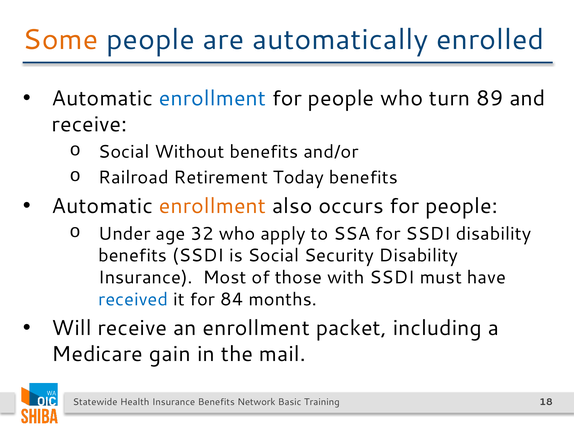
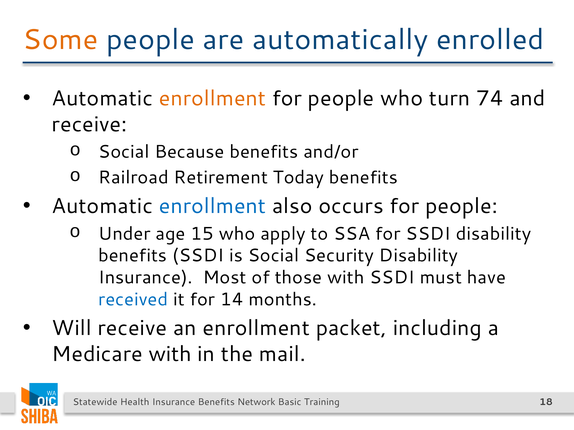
enrollment colour: blue -> orange (213, 99)
89: 89 -> 74 (490, 99)
Without: Without -> Because (190, 152)
enrollment colour: orange -> blue (213, 206)
32: 32 -> 15 (202, 234)
84: 84 -> 14 (232, 300)
Medicare gain: gain -> with (170, 354)
